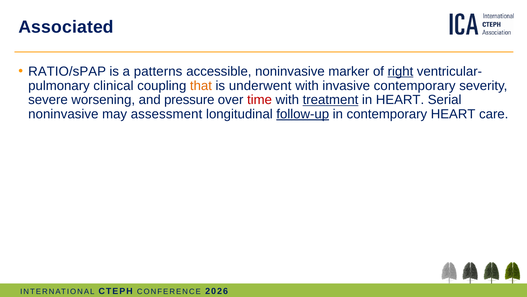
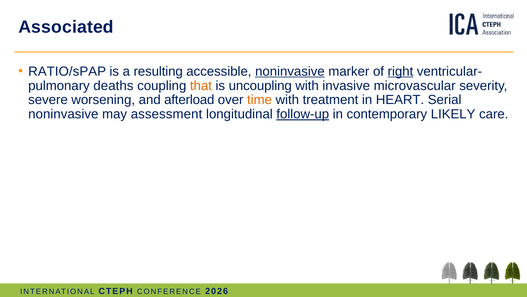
patterns: patterns -> resulting (158, 71)
noninvasive underline: none -> present (290, 71)
clinical: clinical -> deaths (113, 85)
underwent: underwent -> uncoupling (260, 85)
invasive contemporary: contemporary -> microvascular (415, 85)
pressure: pressure -> afterload (189, 100)
time colour: red -> orange (260, 100)
treatment underline: present -> none (331, 100)
contemporary HEART: HEART -> LIKELY (453, 114)
